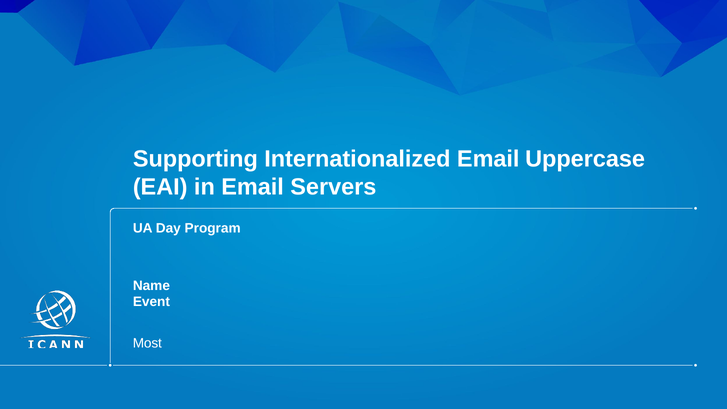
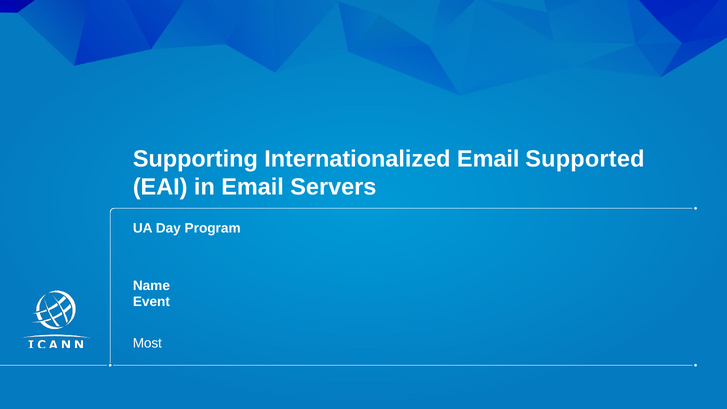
Uppercase: Uppercase -> Supported (585, 159)
